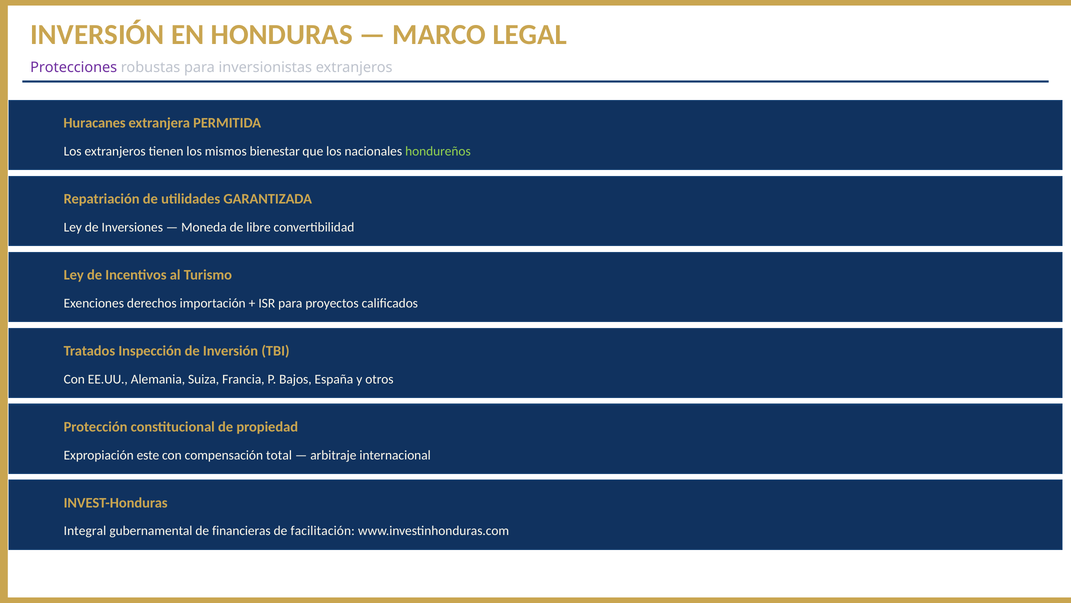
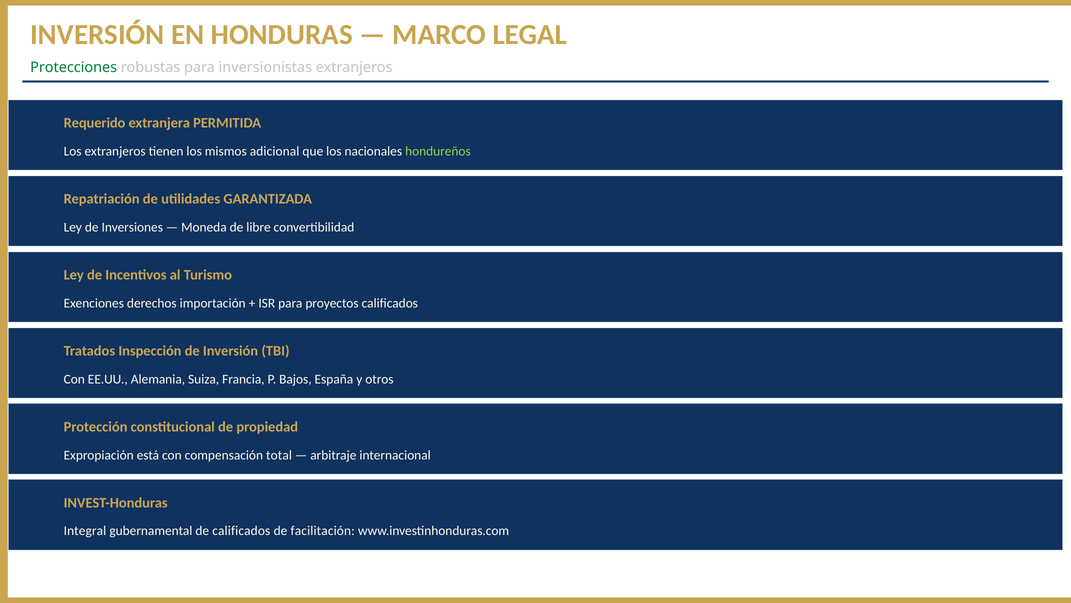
Protecciones colour: purple -> green (74, 67)
Huracanes: Huracanes -> Requerido (95, 123)
bienestar: bienestar -> adicional (275, 151)
este: este -> está (148, 455)
de financieras: financieras -> calificados (241, 531)
